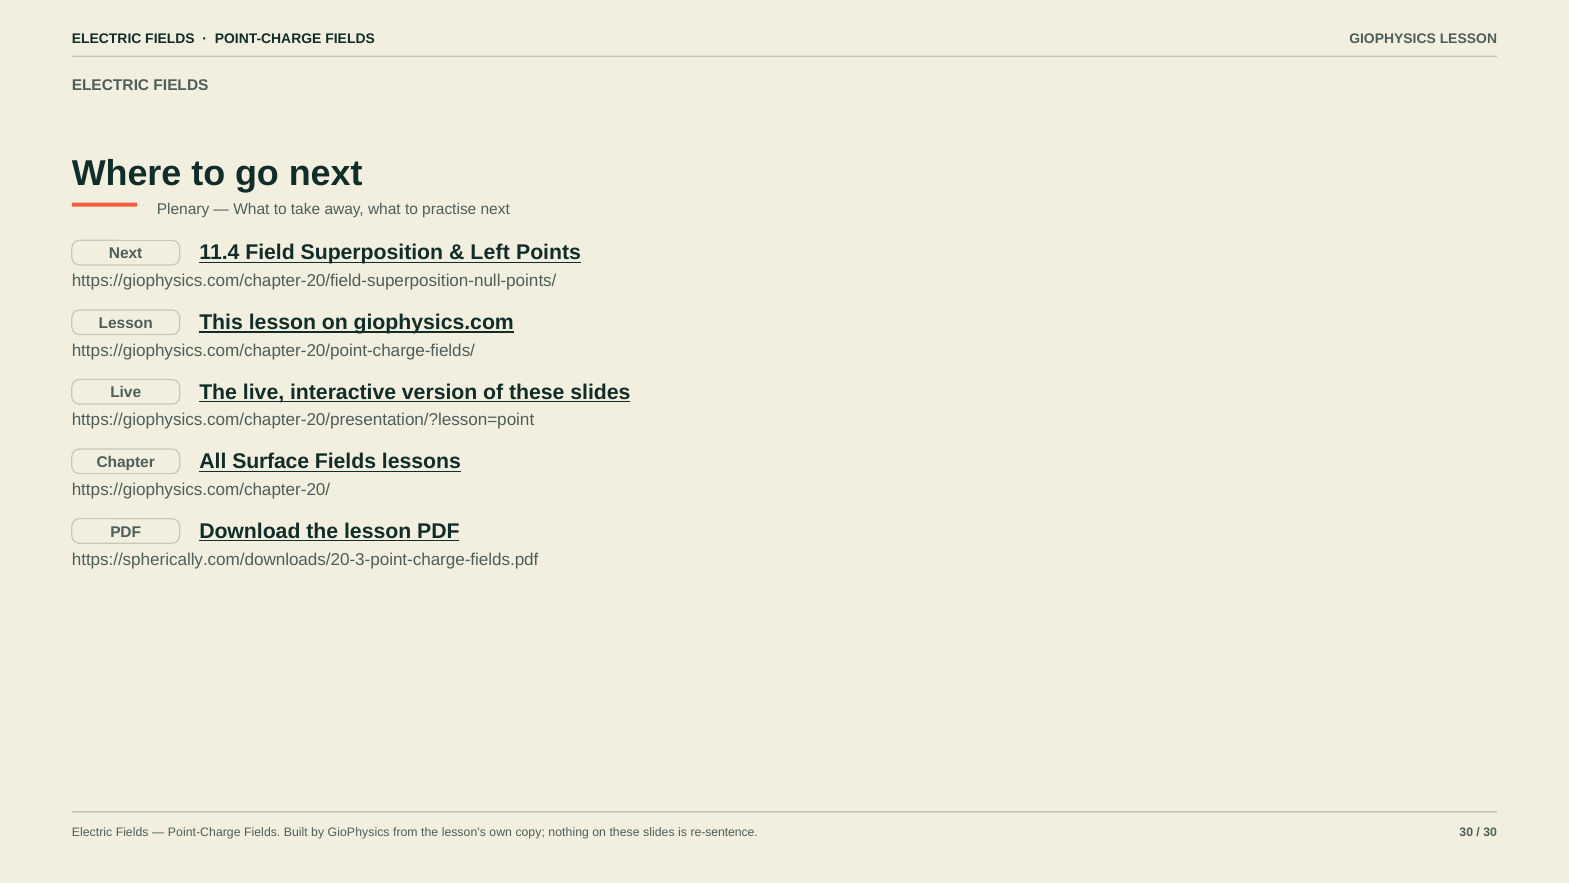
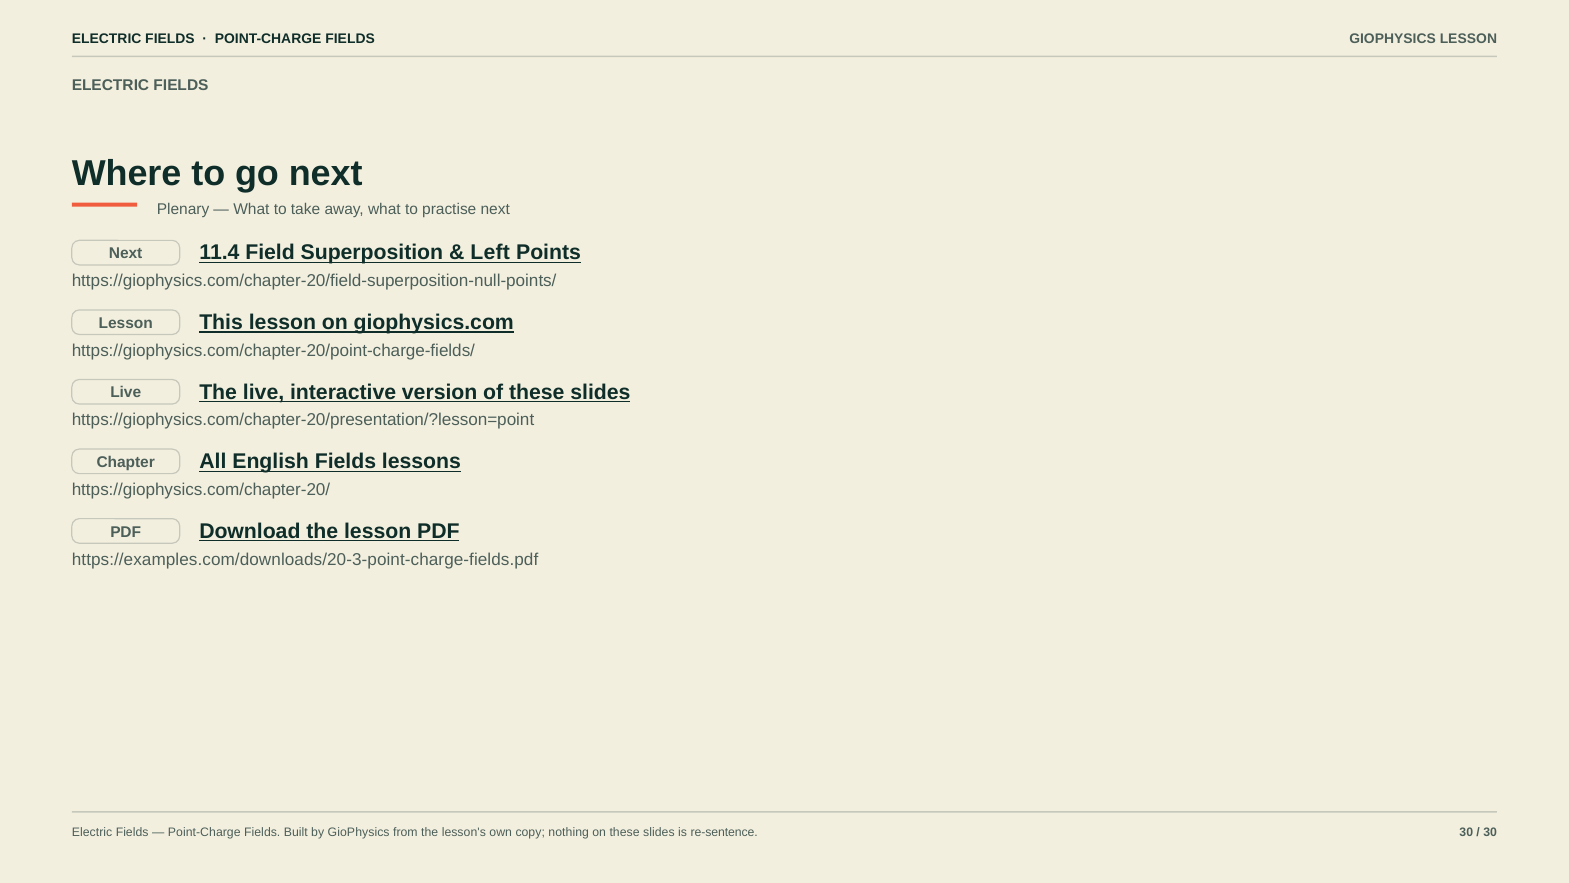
Surface: Surface -> English (271, 461)
https://spherically.com/downloads/20-3-point-charge-fields.pdf: https://spherically.com/downloads/20-3-point-charge-fields.pdf -> https://examples.com/downloads/20-3-point-charge-fields.pdf (305, 559)
